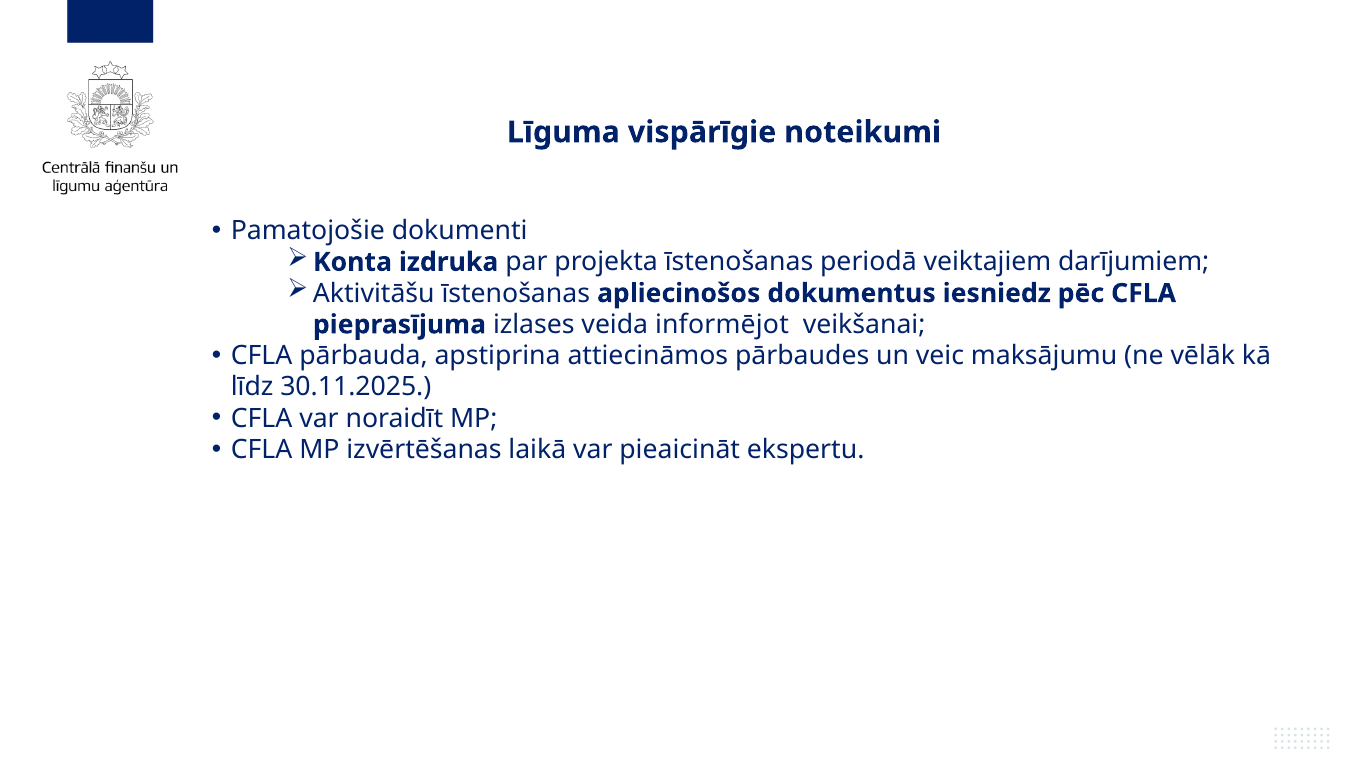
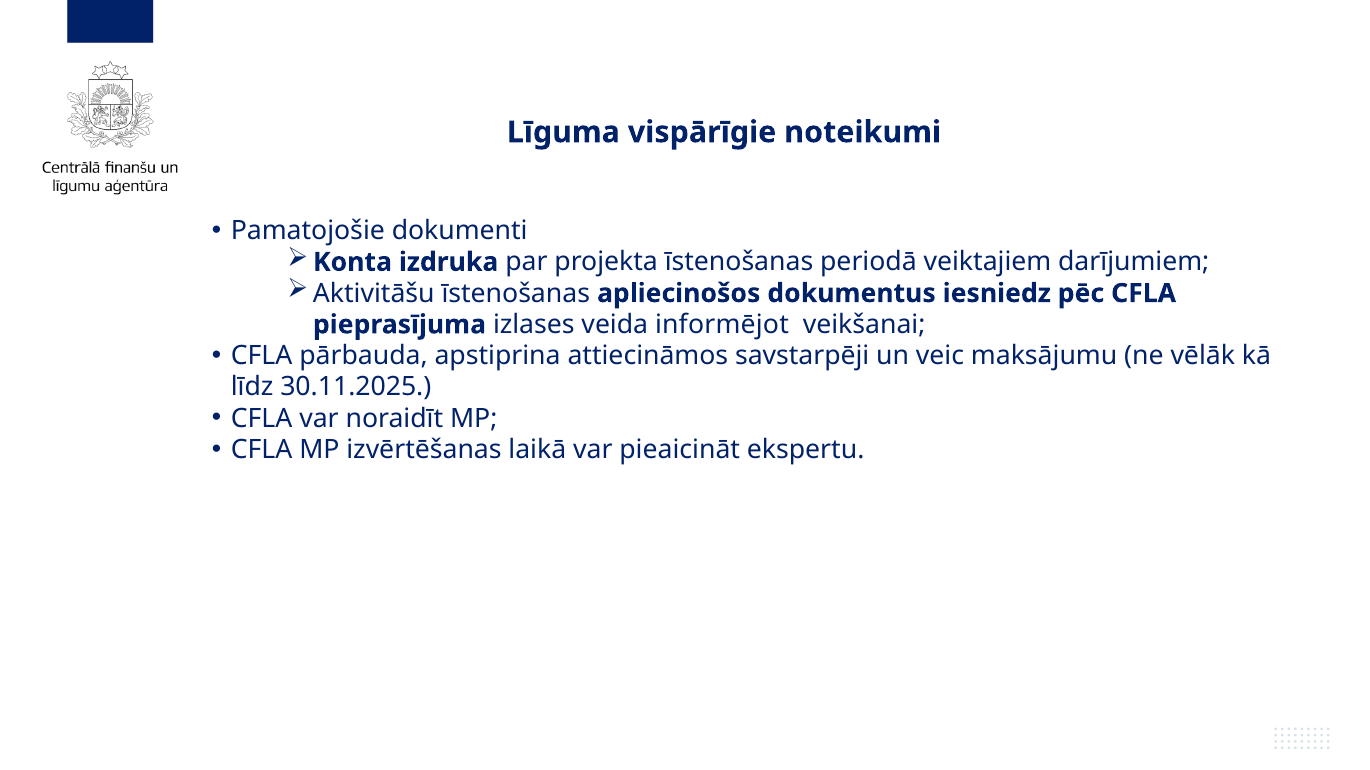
pārbaudes: pārbaudes -> savstarpēji (802, 356)
